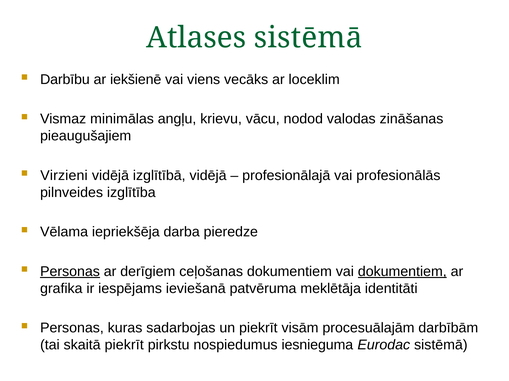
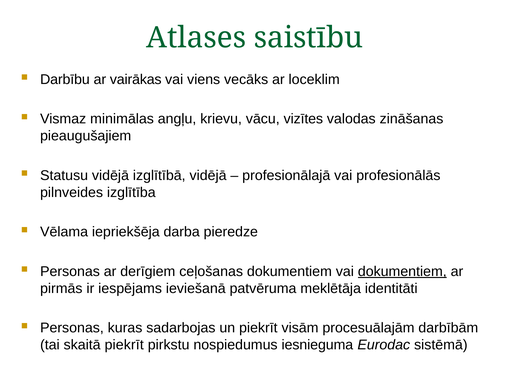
Atlases sistēmā: sistēmā -> saistību (308, 38)
iekšienē: iekšienē -> vairākas (136, 80)
nodod: nodod -> vizītes (303, 119)
Virzieni: Virzieni -> Statusu (64, 176)
Personas underline: present -> none (70, 272)
grafika: grafika -> pirmās (61, 289)
